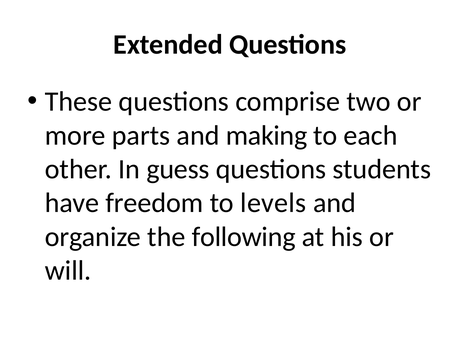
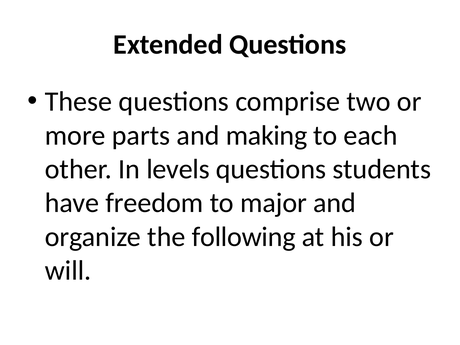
guess: guess -> levels (178, 169)
levels: levels -> major (273, 203)
